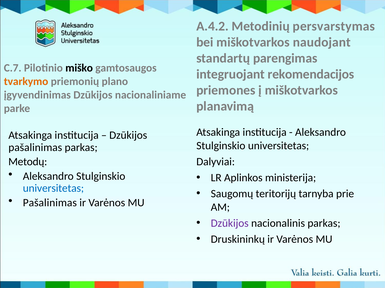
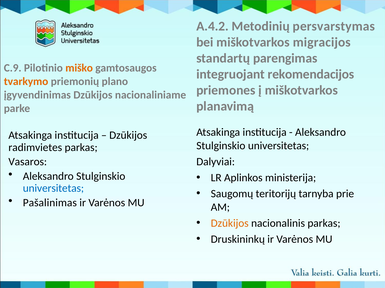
naudojant: naudojant -> migracijos (322, 42)
C.7: C.7 -> C.9 (13, 68)
miško colour: black -> orange (79, 68)
pašalinimas: pašalinimas -> radimvietes (35, 148)
Metodų: Metodų -> Vasaros (28, 162)
Dzūkijos colour: purple -> orange (230, 224)
